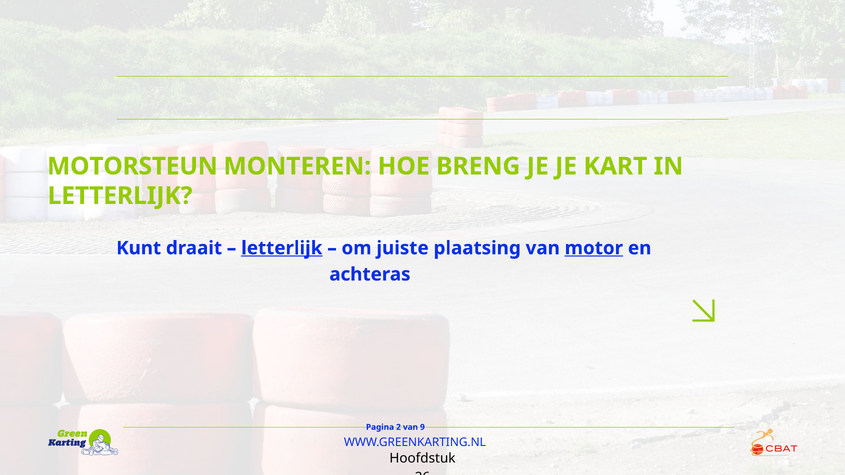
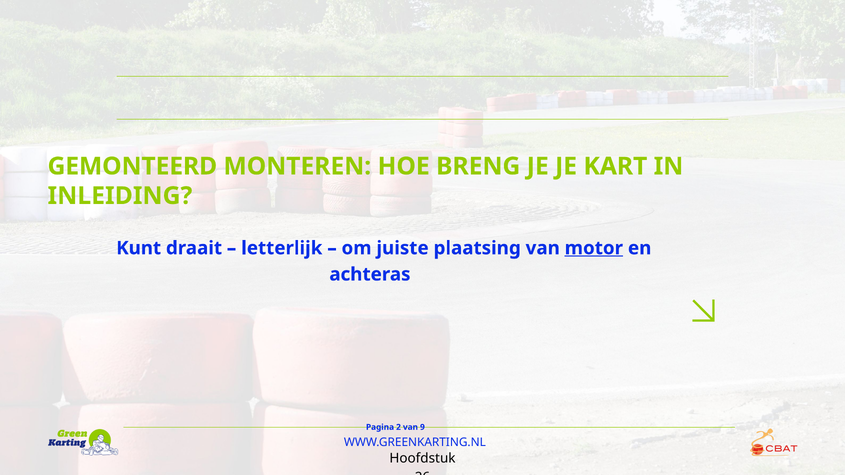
MOTORSTEUN: MOTORSTEUN -> GEMONTEERD (132, 166)
LETTERLIJK: LETTERLIJK -> INLEIDING (120, 196)
letterlijk underline: present -> none (282, 248)
